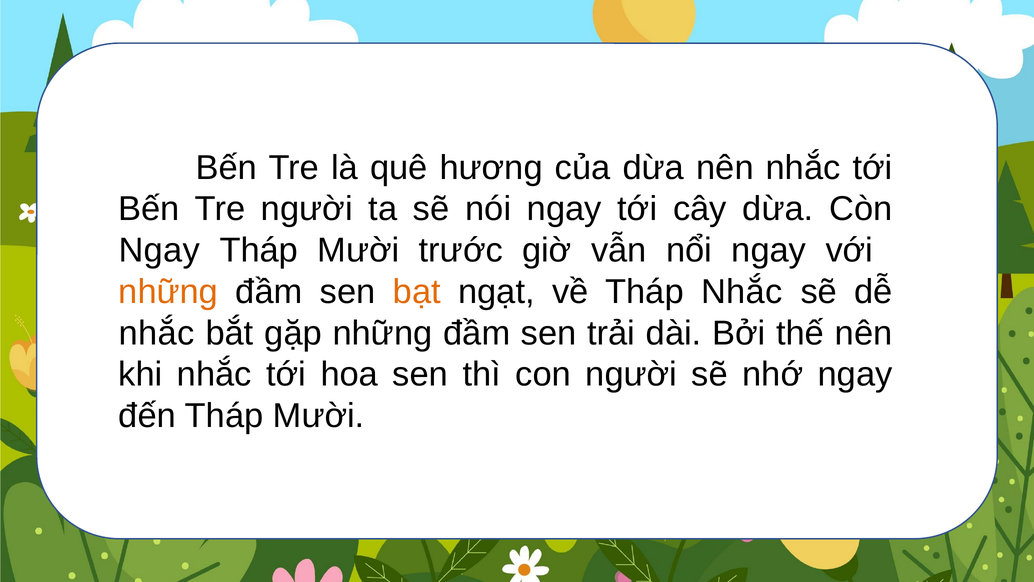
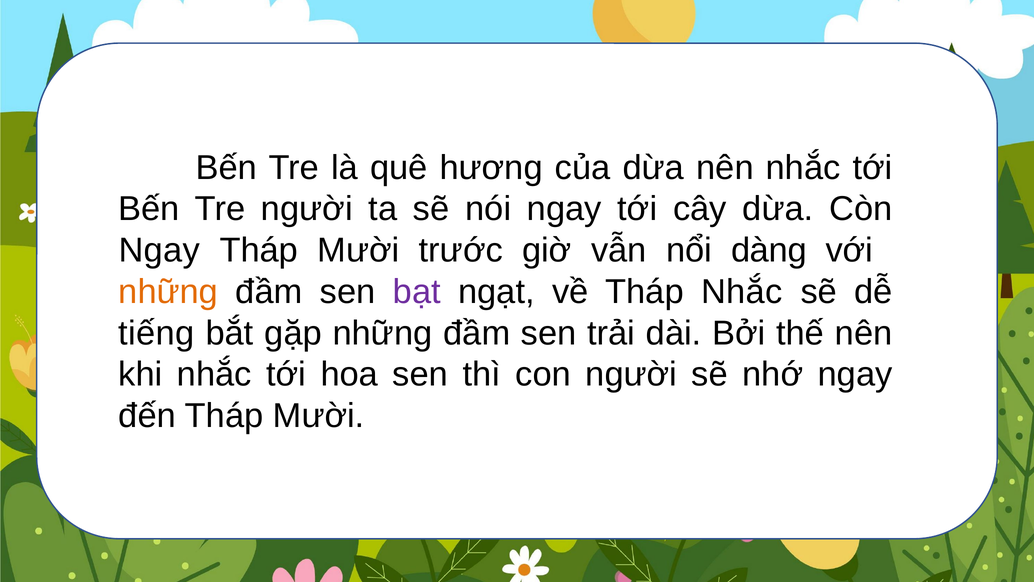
nổi ngay: ngay -> dàng (769, 250)
bạt colour: orange -> purple (417, 292)
nhắc: nhắc -> tiếng (156, 333)
